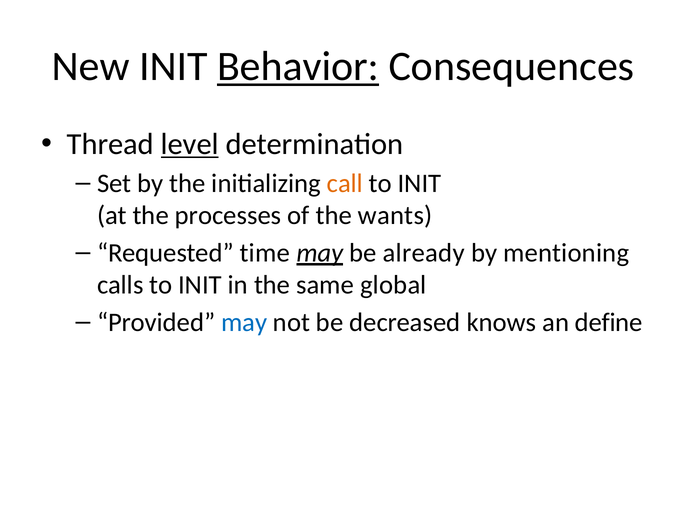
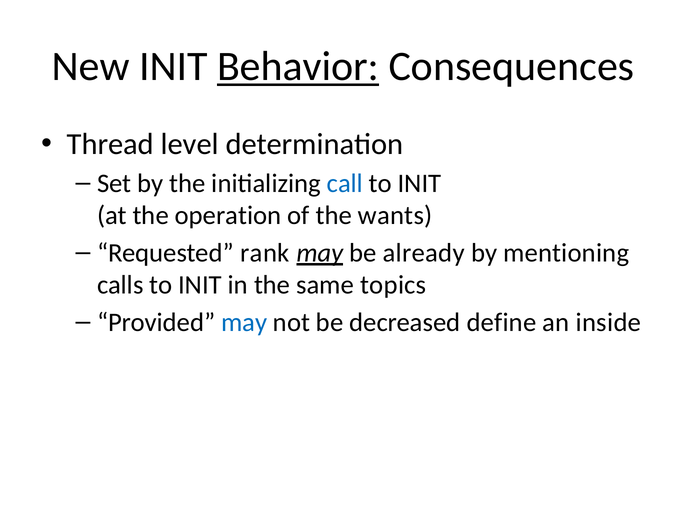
level underline: present -> none (190, 144)
call colour: orange -> blue (345, 184)
processes: processes -> operation (228, 216)
time: time -> rank (265, 253)
global: global -> topics (393, 285)
knows: knows -> define (501, 323)
define: define -> inside (608, 323)
